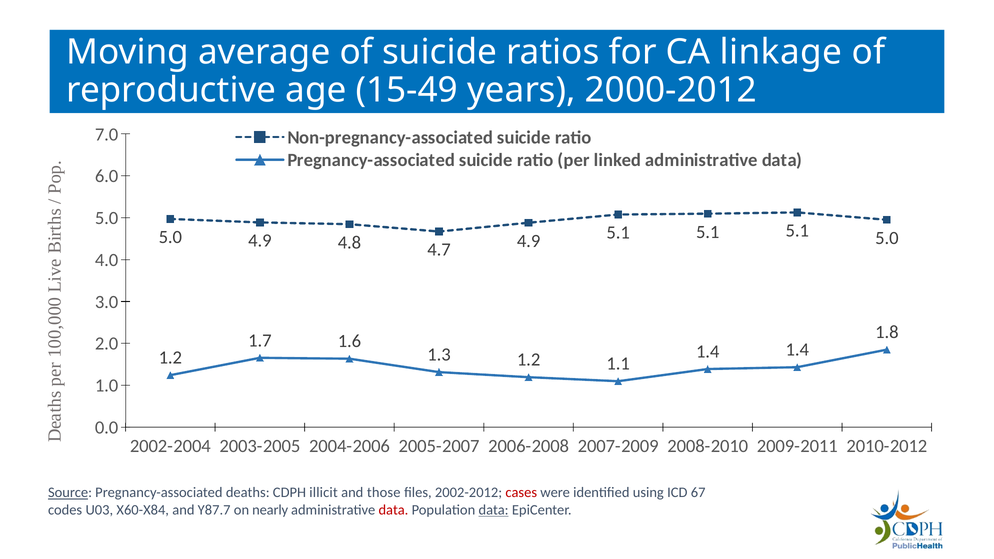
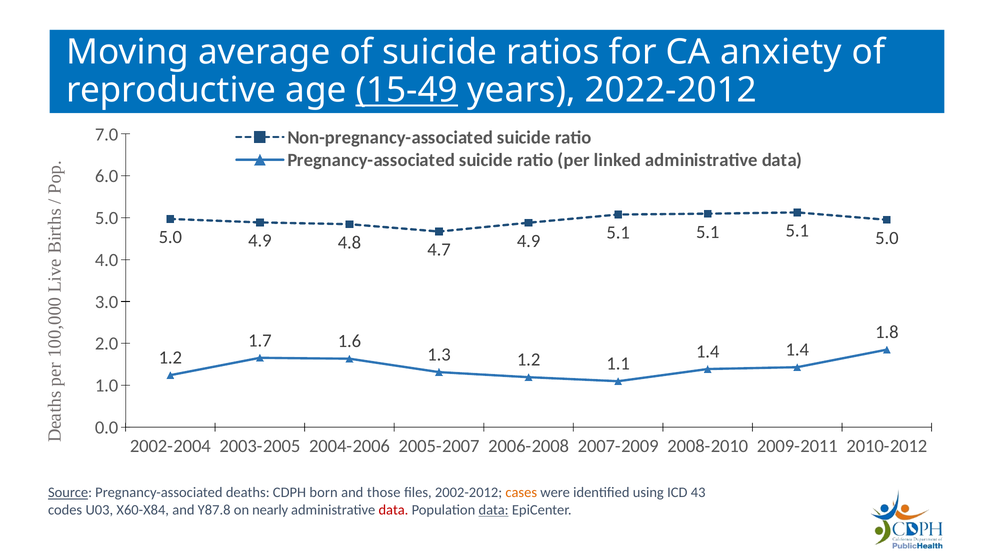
linkage: linkage -> anxiety (781, 52)
15-49 underline: none -> present (407, 90)
2000-2012: 2000-2012 -> 2022-2012 (671, 90)
illicit: illicit -> born (324, 493)
cases colour: red -> orange (521, 493)
67: 67 -> 43 (698, 493)
Y87.7: Y87.7 -> Y87.8 (214, 510)
